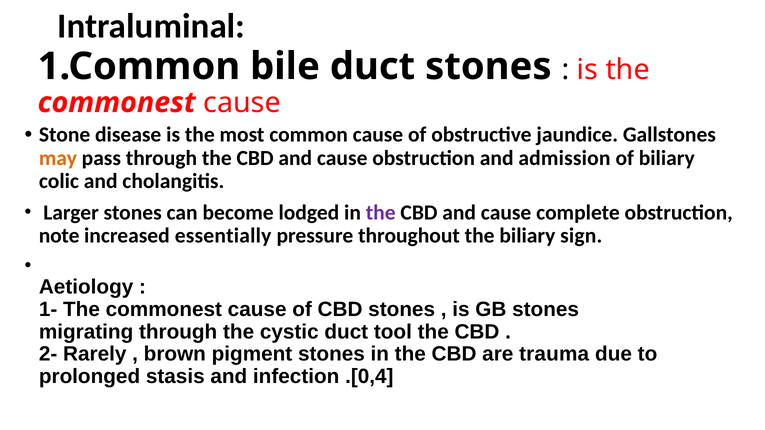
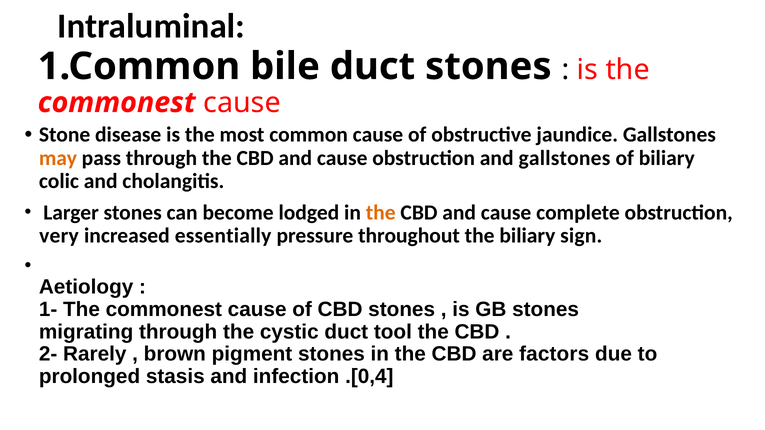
and admission: admission -> gallstones (564, 158)
the colour: purple -> orange (381, 213)
note: note -> very (59, 236)
trauma: trauma -> factors (554, 354)
